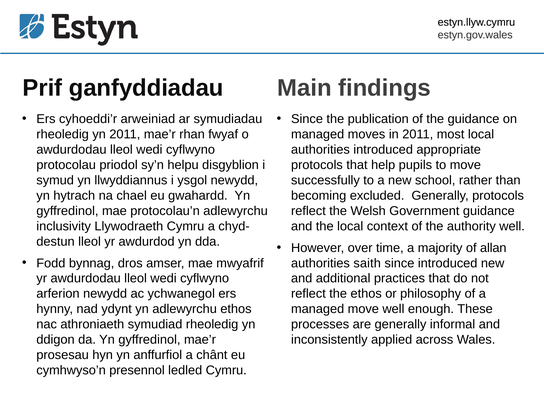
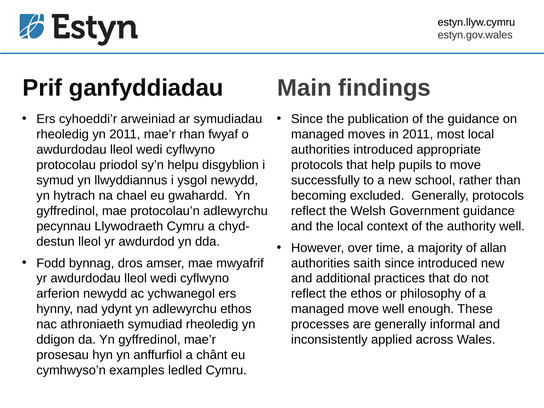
inclusivity: inclusivity -> pecynnau (64, 226)
presennol: presennol -> examples (137, 370)
